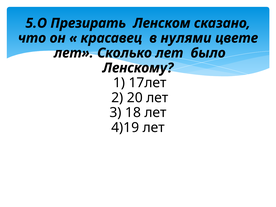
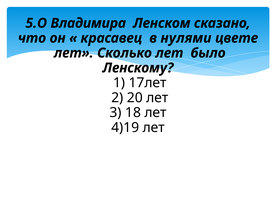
Презирать: Презирать -> Владимира (88, 23)
